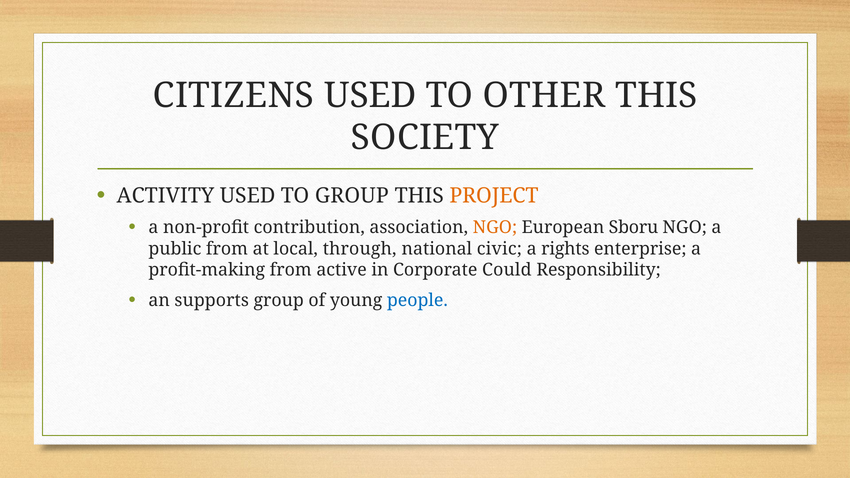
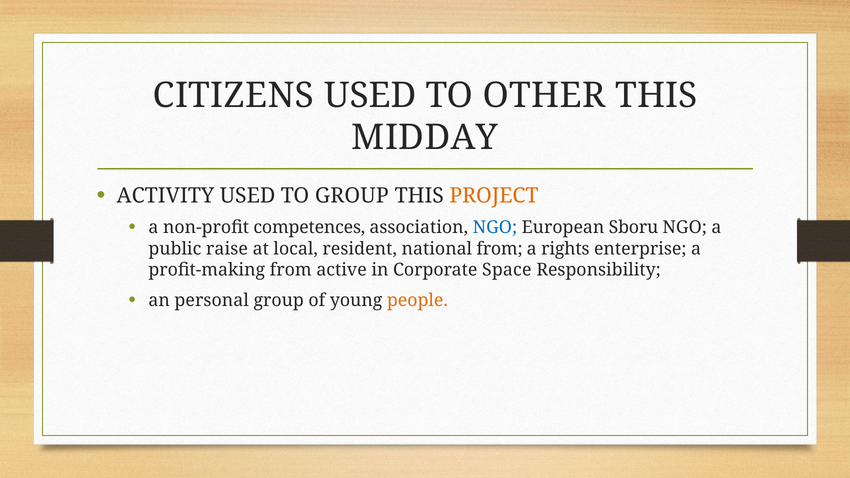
SOCIETY: SOCIETY -> MIDDAY (425, 138)
contribution: contribution -> competences (309, 228)
NGO colour: orange -> blue (495, 228)
public from: from -> raise (227, 249)
through: through -> resident (360, 249)
national civic: civic -> from (500, 249)
Could: Could -> Space (507, 270)
supports: supports -> personal (212, 300)
people colour: blue -> orange (417, 300)
